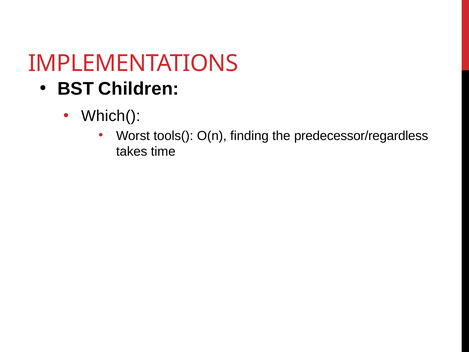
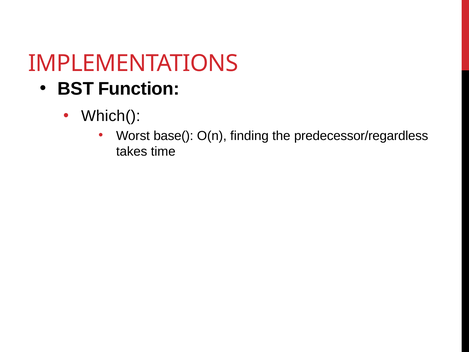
Children: Children -> Function (139, 89)
tools(: tools( -> base( (173, 136)
